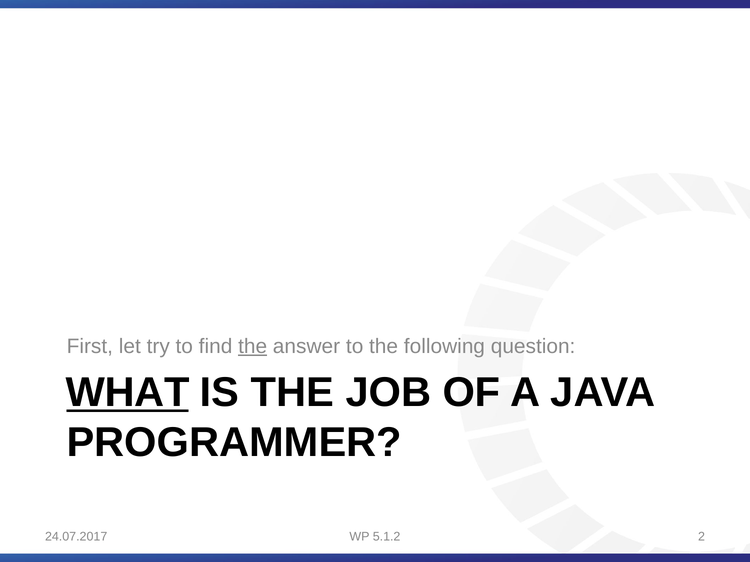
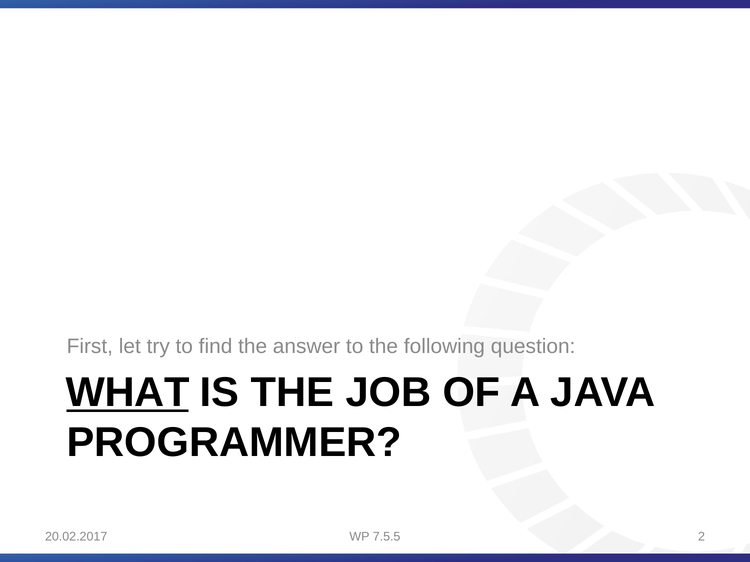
the underline: present -> none (253, 347)
24.07.2017: 24.07.2017 -> 20.02.2017 (76, 537)
5.1.2: 5.1.2 -> 7.5.5 (387, 537)
